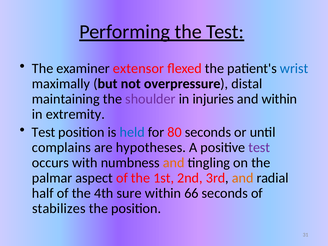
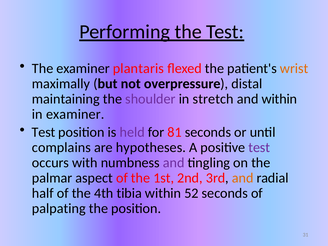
extensor: extensor -> plantaris (138, 69)
wrist colour: blue -> orange (294, 69)
injuries: injuries -> stretch (213, 99)
in extremity: extremity -> examiner (75, 114)
held colour: blue -> purple (132, 132)
80: 80 -> 81 (175, 132)
and colour: orange -> purple (174, 163)
sure: sure -> tibia (129, 193)
66: 66 -> 52 (191, 193)
stabilizes: stabilizes -> palpating (59, 208)
